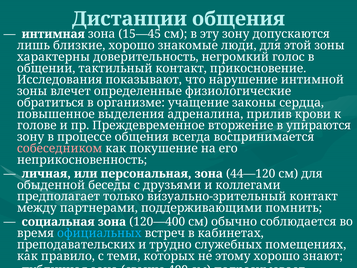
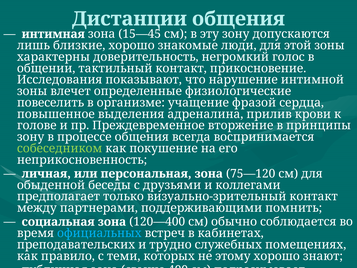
обратиться: обратиться -> повеселить (51, 103)
законы: законы -> фразой (254, 103)
упираются: упираются -> принципы (319, 125)
собеседником colour: pink -> light green (60, 148)
44—120: 44—120 -> 75—120 (251, 174)
